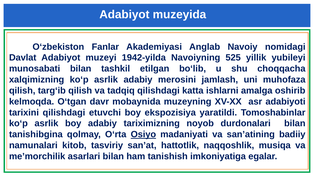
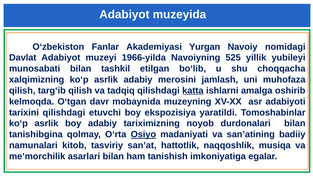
Anglab: Anglab -> Yurgan (205, 47)
1942-yilda: 1942-yilda -> 1966-yilda (144, 58)
katta underline: none -> present (193, 91)
